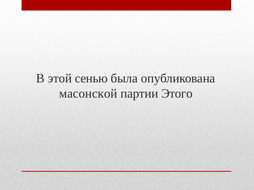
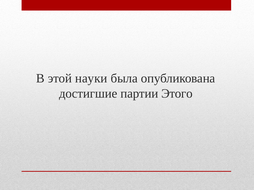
сенью: сенью -> науки (91, 79)
масонской: масонской -> достигшие (88, 94)
